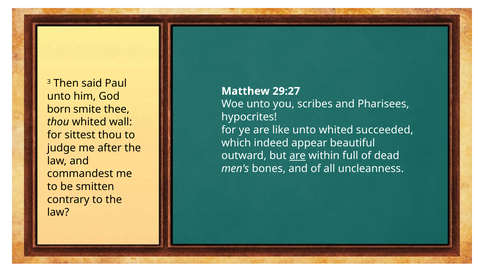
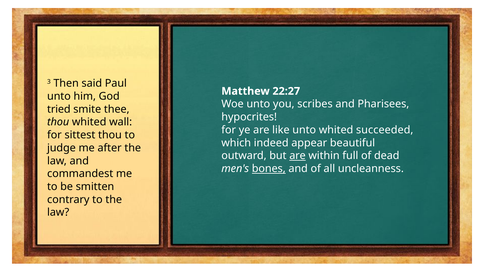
29:27: 29:27 -> 22:27 (286, 91)
born: born -> tried (59, 109)
bones underline: none -> present (269, 169)
